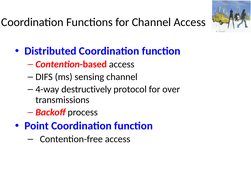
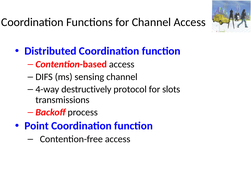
over: over -> slots (171, 89)
